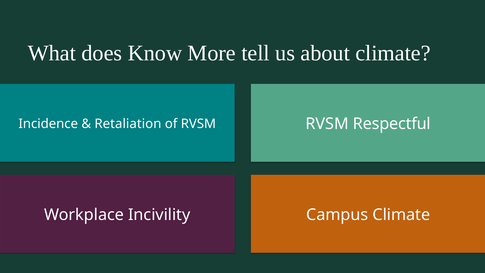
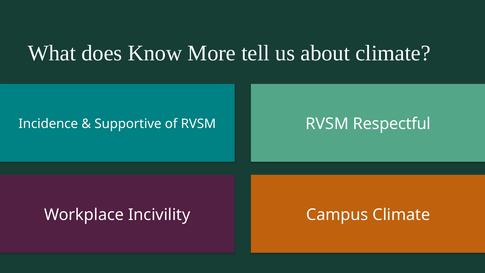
Retaliation: Retaliation -> Supportive (128, 124)
